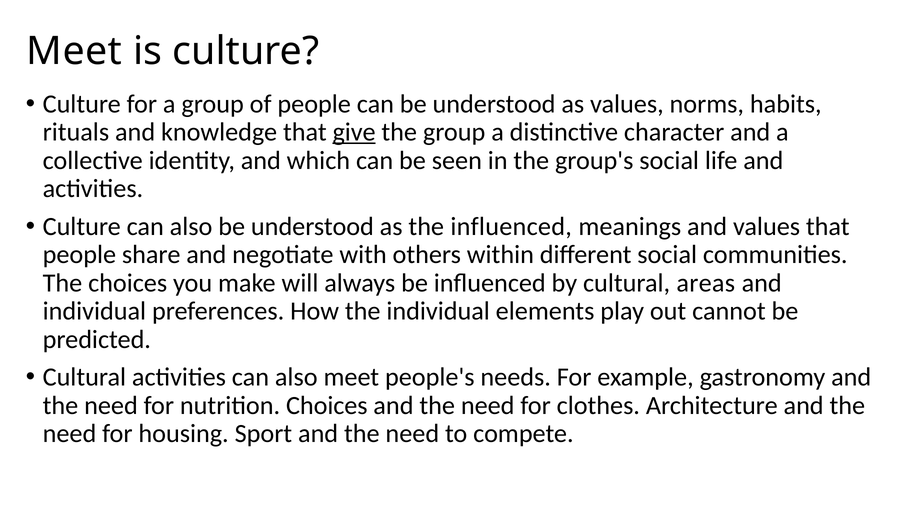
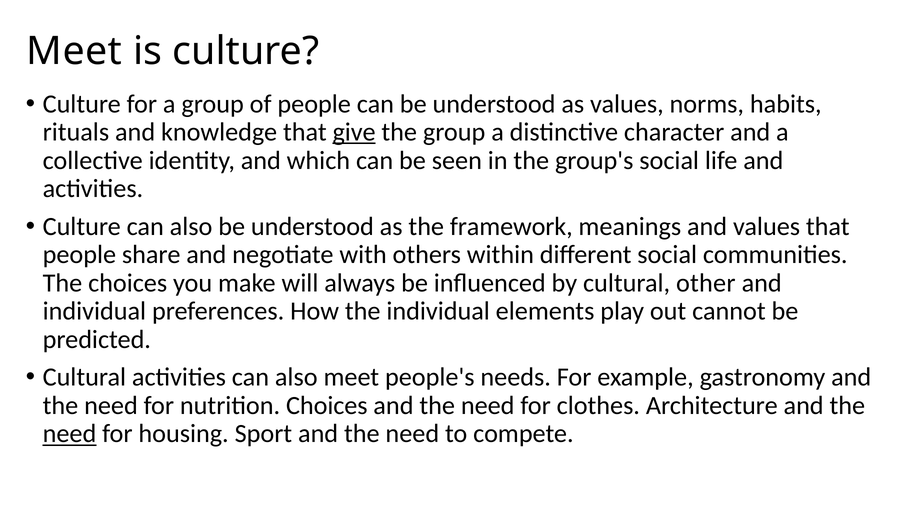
the influenced: influenced -> framework (511, 227)
areas: areas -> other (706, 283)
need underline: none -> present (70, 434)
